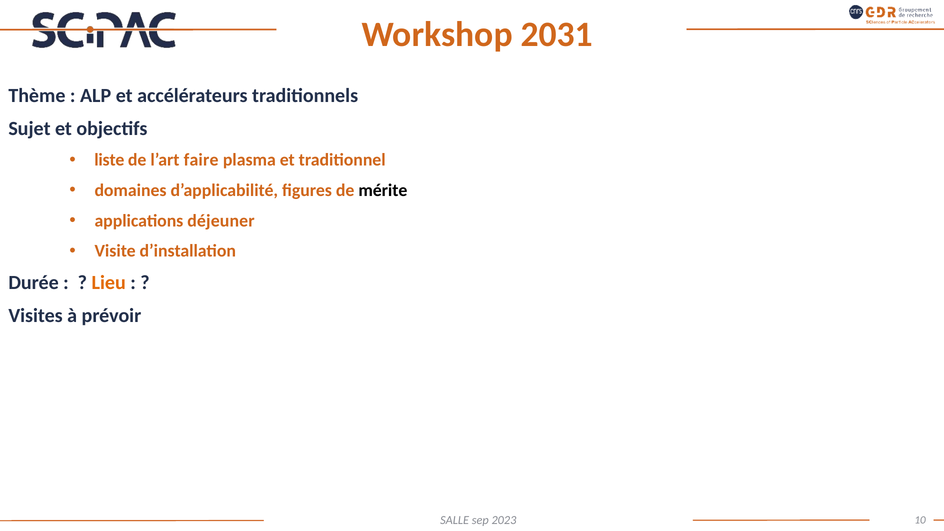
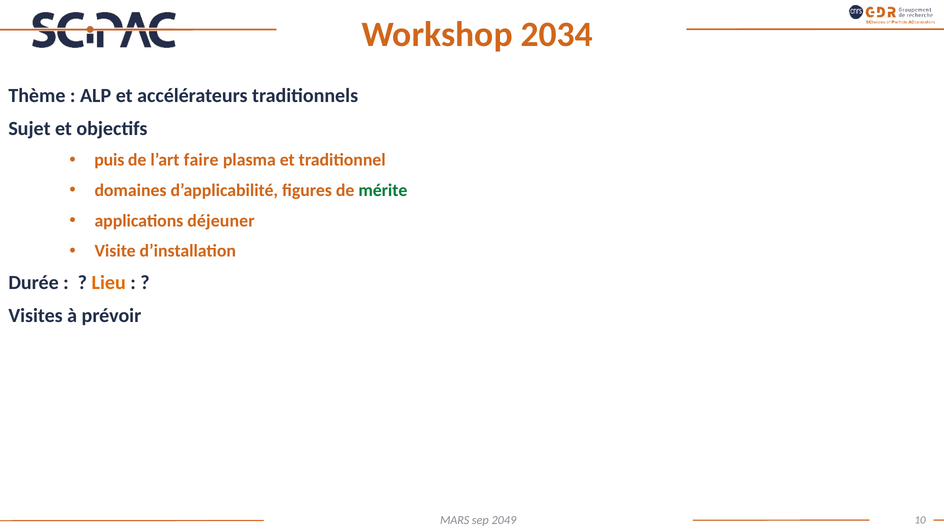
2031: 2031 -> 2034 (557, 35)
liste: liste -> puis (109, 160)
mérite colour: black -> green (383, 190)
SALLE: SALLE -> MARS (455, 520)
2023: 2023 -> 2049 (504, 520)
